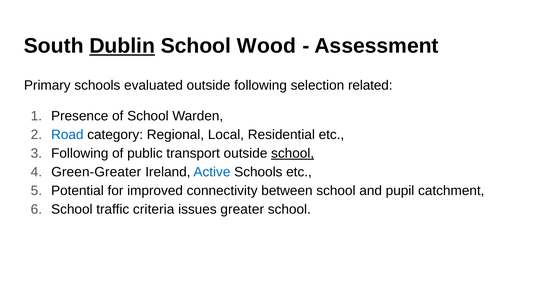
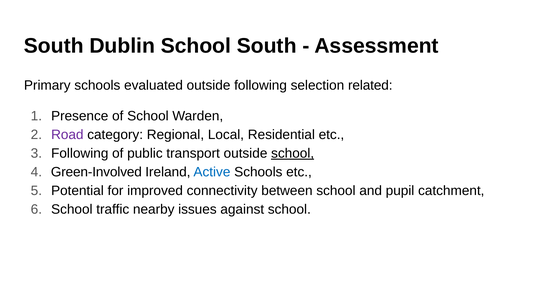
Dublin underline: present -> none (122, 46)
School Wood: Wood -> South (267, 46)
Road colour: blue -> purple (67, 135)
Green-Greater: Green-Greater -> Green-Involved (96, 172)
criteria: criteria -> nearby (154, 210)
greater: greater -> against (242, 210)
